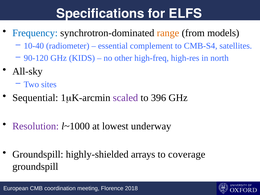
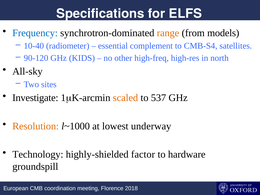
Sequential: Sequential -> Investigate (35, 98)
scaled colour: purple -> orange (125, 98)
396: 396 -> 537 (158, 98)
Resolution colour: purple -> orange (36, 126)
Groundspill: Groundspill -> Technology (38, 154)
arrays: arrays -> factor (143, 154)
coverage: coverage -> hardware (187, 154)
